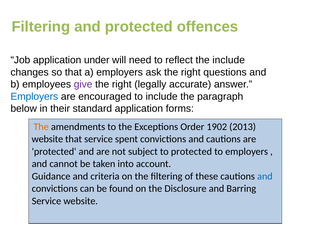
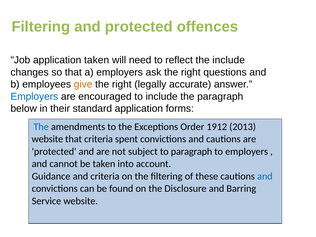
application under: under -> taken (97, 60)
give colour: purple -> orange (83, 84)
The colour: orange -> blue (41, 127)
1902: 1902 -> 1912 (217, 127)
that service: service -> criteria (99, 139)
to protected: protected -> paragraph (192, 151)
